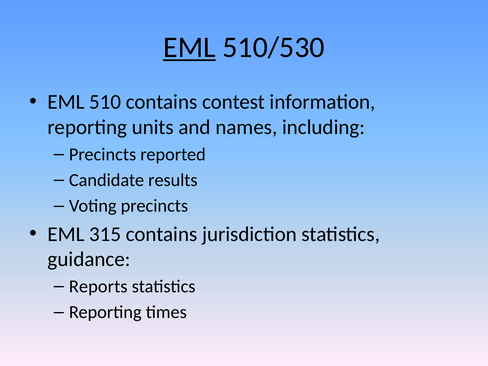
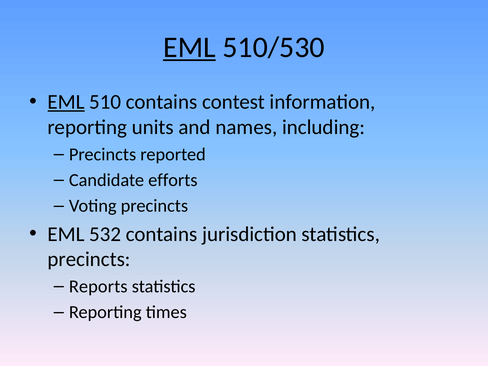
EML underline: none -> present (66, 102)
results: results -> efforts (173, 180)
315: 315 -> 532 (105, 234)
guidance: guidance -> precincts (89, 259)
